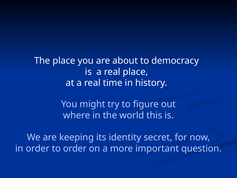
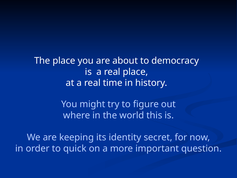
to order: order -> quick (75, 148)
